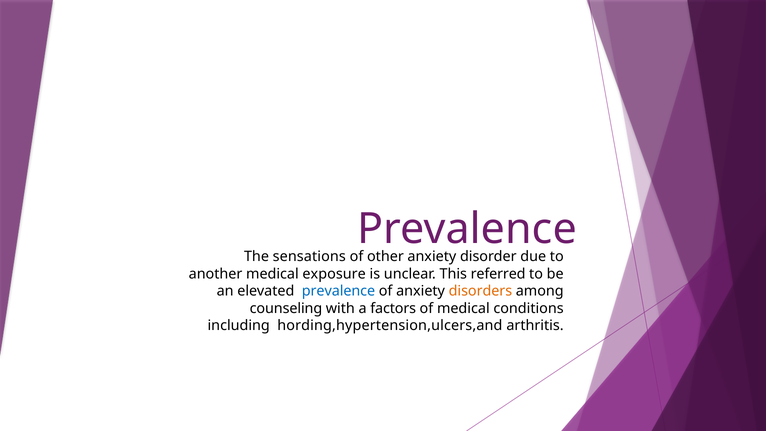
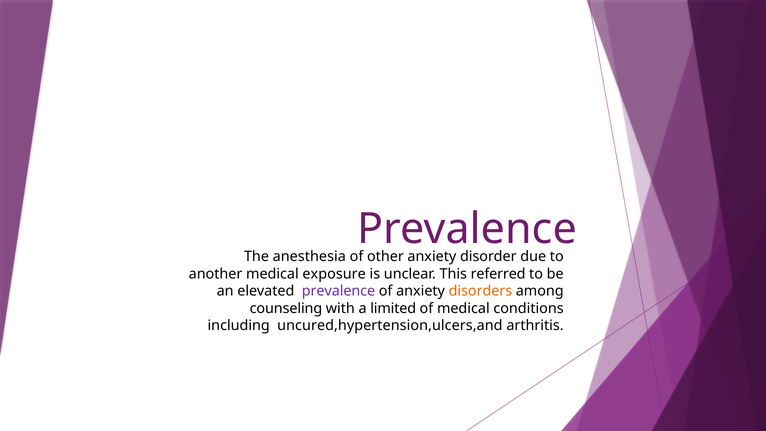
sensations: sensations -> anesthesia (309, 257)
prevalence colour: blue -> purple (339, 291)
factors: factors -> limited (393, 308)
hording,hypertension,ulcers,and: hording,hypertension,ulcers,and -> uncured,hypertension,ulcers,and (390, 326)
